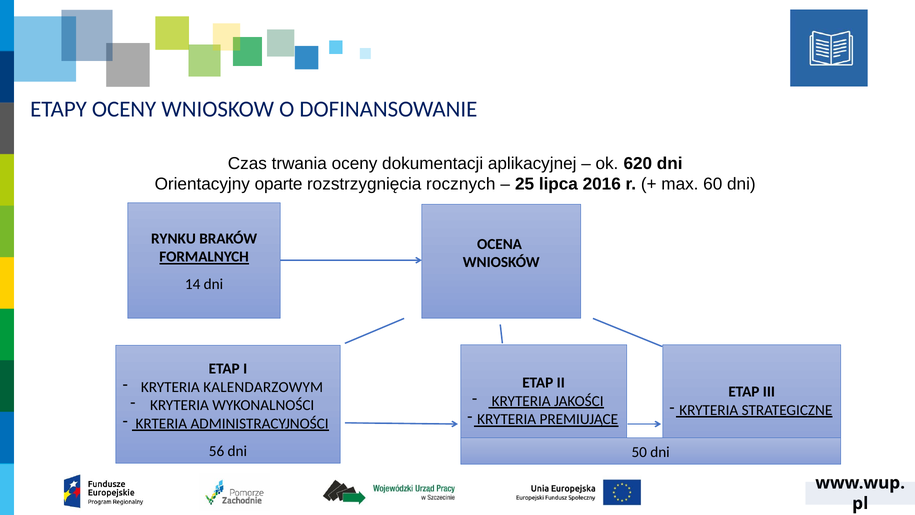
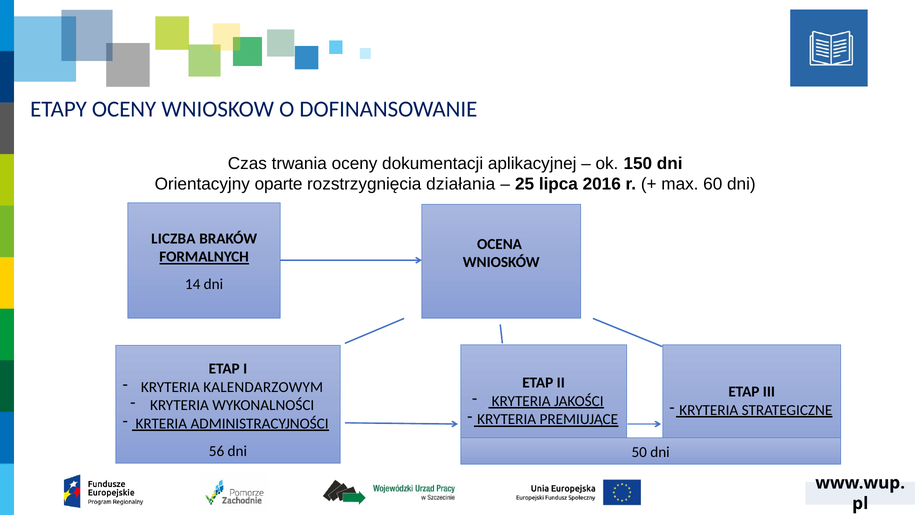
620: 620 -> 150 (638, 163)
rocznych: rocznych -> działania (461, 184)
RYNKU: RYNKU -> LICZBA (173, 238)
